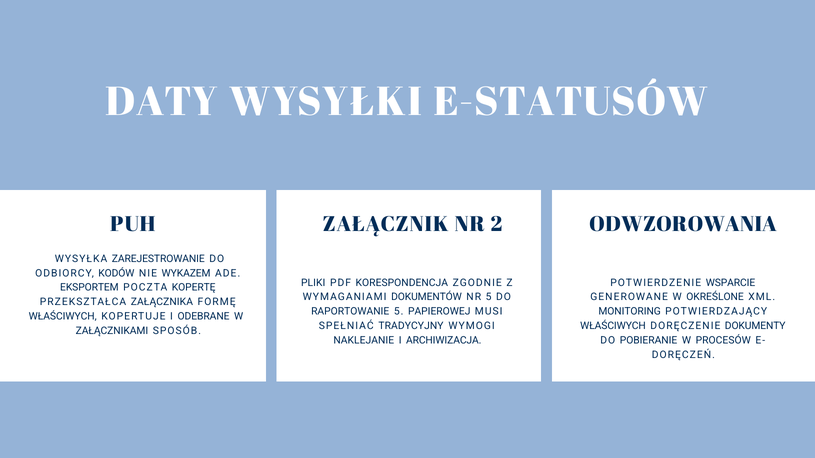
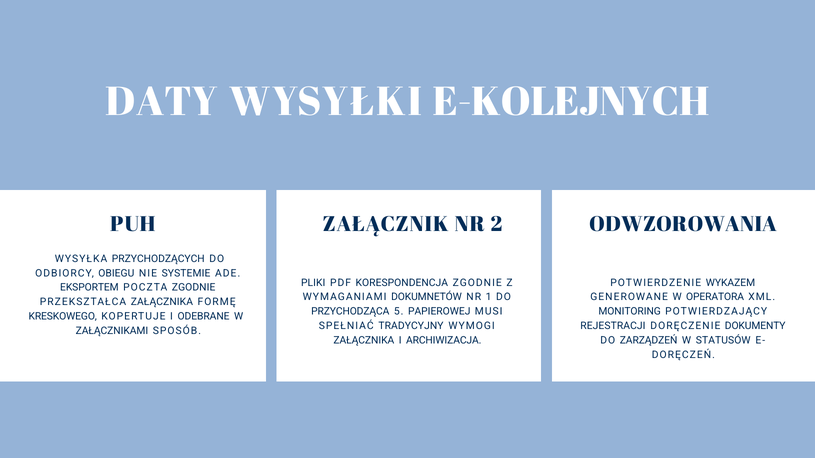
E-STATUSÓW: E-STATUSÓW -> E-KOLEJNYCH (571, 102)
ZAREJESTROWANIE: ZAREJESTROWANIE -> PRZYCHODZĄCYCH (158, 259)
KODÓW: KODÓW -> OBIEGU (116, 273)
WYKAZEM: WYKAZEM -> SYSTEMIE (186, 273)
WSPARCIE: WSPARCIE -> WYKAZEM (730, 283)
POCZTA KOPERTĘ: KOPERTĘ -> ZGODNIE (194, 288)
DOKUMENTÓW: DOKUMENTÓW -> DOKUMNETÓW (426, 297)
NR 5: 5 -> 1 (489, 297)
OKREŚLONE: OKREŚLONE -> OPERATORA (715, 297)
RAPORTOWANIE: RAPORTOWANIE -> PRZYCHODZĄCA (350, 312)
WŁAŚCIWYCH: WŁAŚCIWYCH -> KRESKOWEGO (63, 317)
WŁAŚCIWYCH: WŁAŚCIWYCH -> REJESTRACJI (613, 326)
NAKLEJANIE: NAKLEJANIE -> ZAŁĄCZNIKA (364, 341)
POBIERANIE: POBIERANIE -> ZARZĄDZEŃ (649, 341)
PROCESÓW: PROCESÓW -> STATUSÓW (723, 341)
